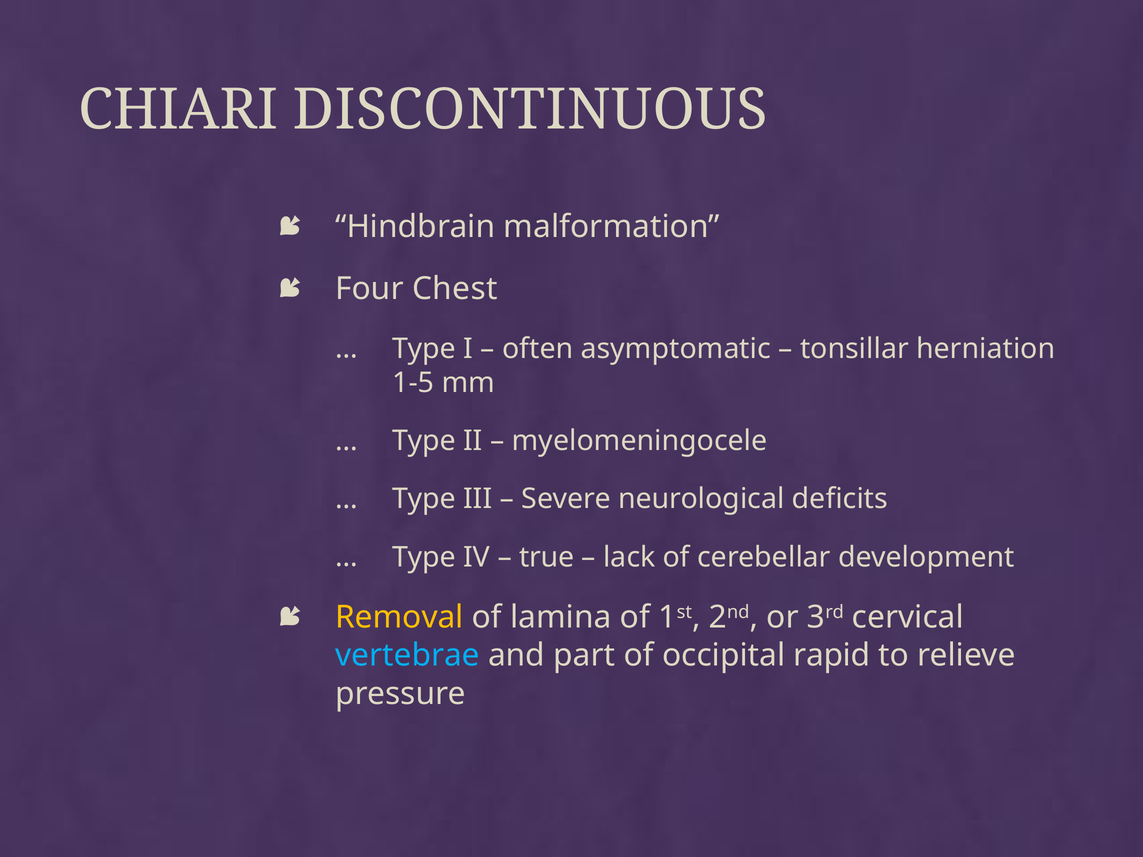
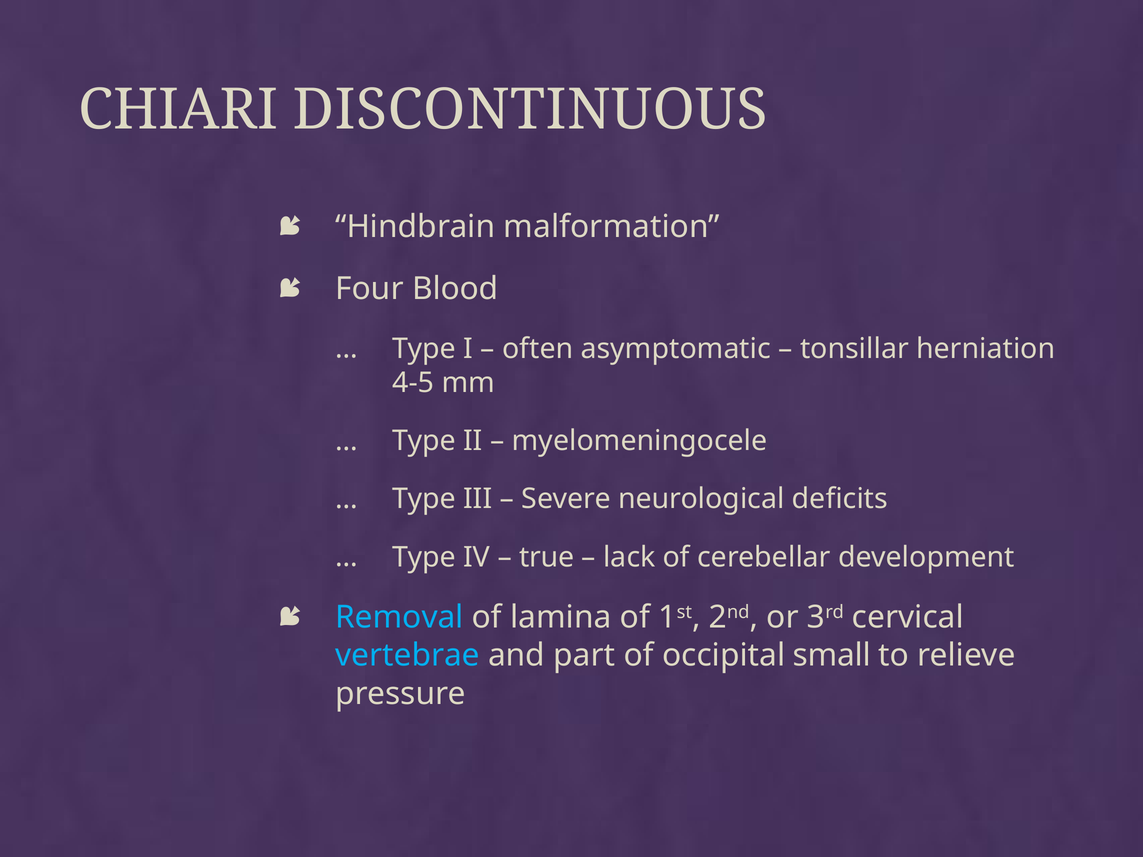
Chest: Chest -> Blood (455, 289)
1-5: 1-5 -> 4-5 (413, 383)
Removal colour: yellow -> light blue (399, 618)
rapid: rapid -> small (832, 656)
